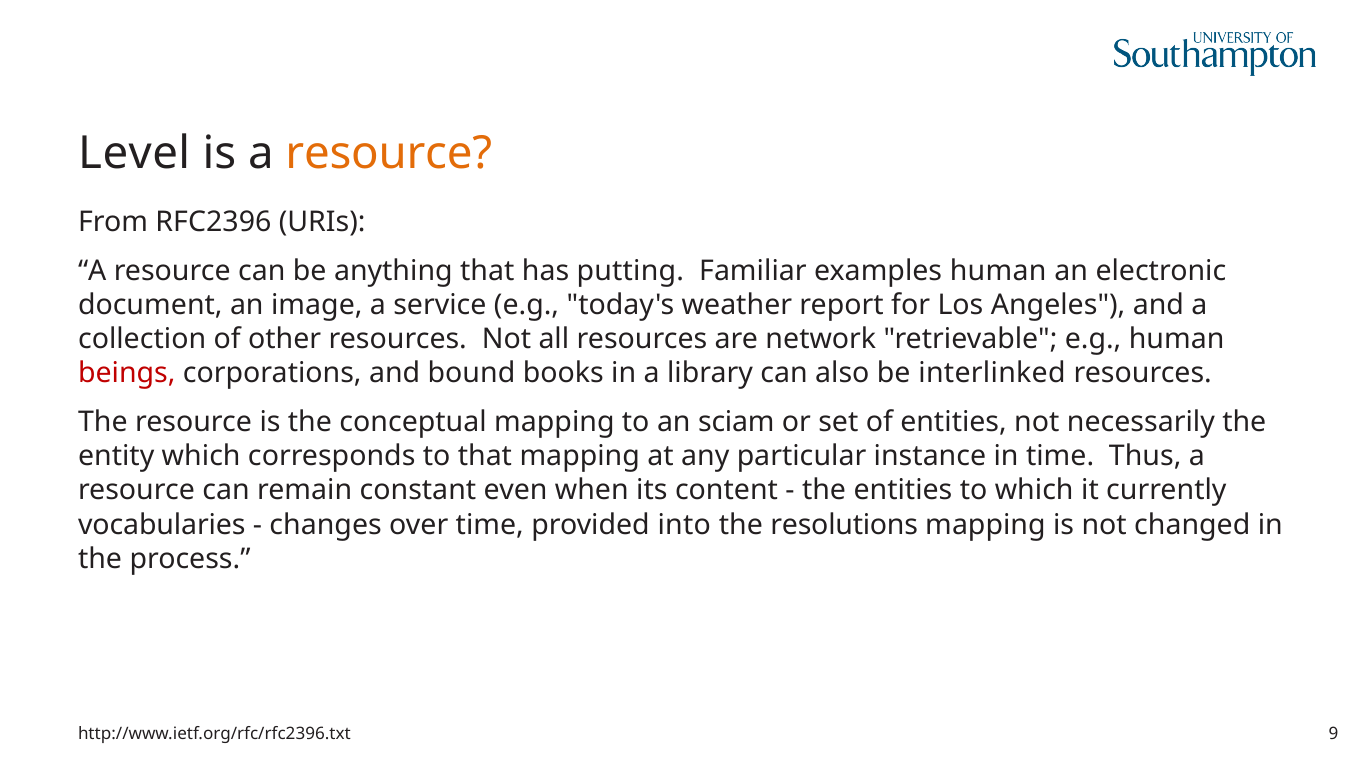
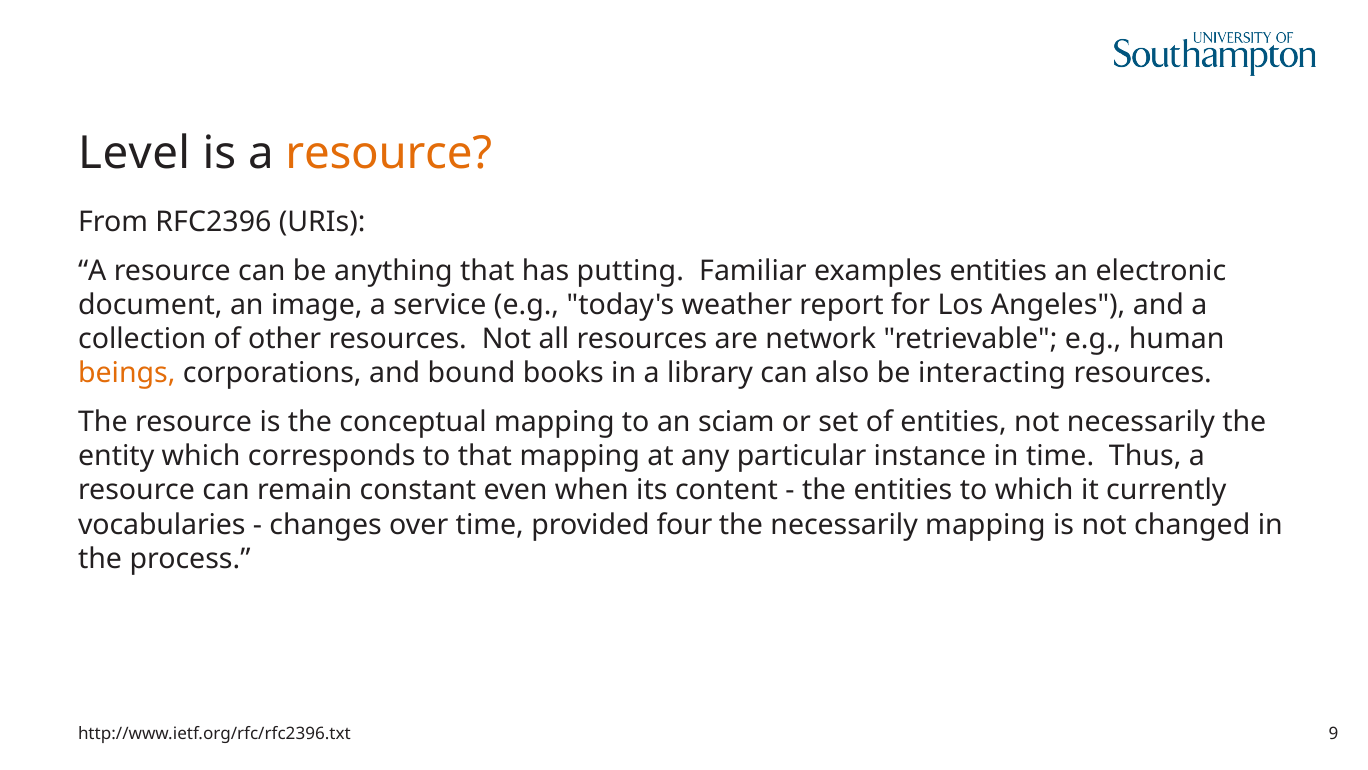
examples human: human -> entities (998, 271)
beings colour: red -> orange (127, 373)
interlinked: interlinked -> interacting (992, 373)
into: into -> four (684, 524)
the resolutions: resolutions -> necessarily (844, 524)
